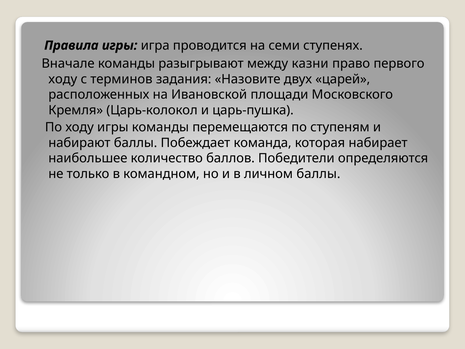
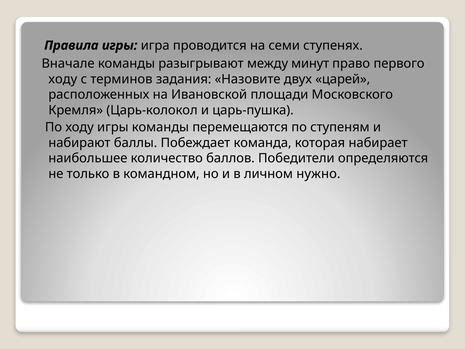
казни: казни -> минут (310, 64)
личном баллы: баллы -> нужно (318, 174)
